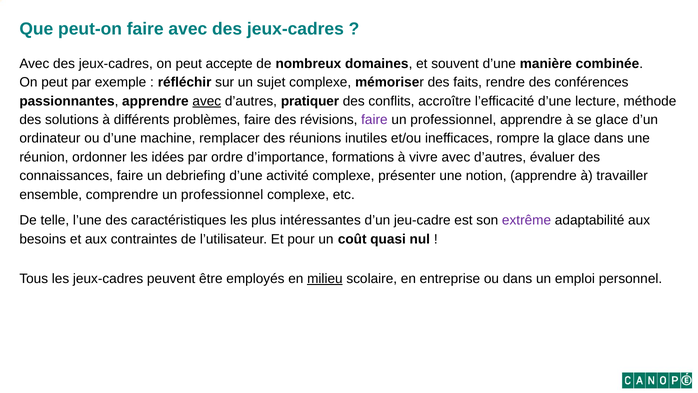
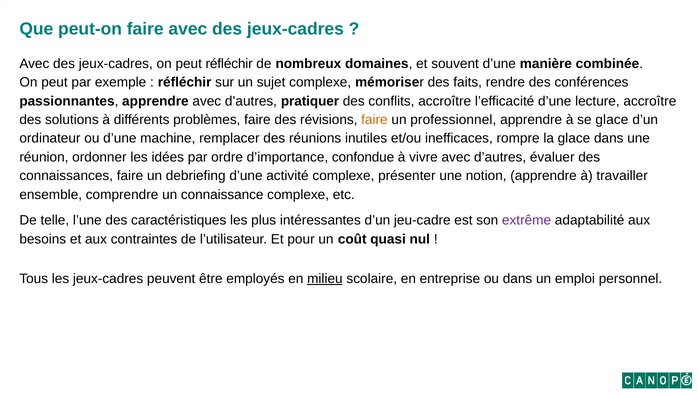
peut accepte: accepte -> réfléchir (229, 64)
avec underline: present -> none (207, 101)
lecture méthode: méthode -> accroître (650, 101)
faire colour: purple -> orange (374, 120)
formations: formations -> confondue (363, 157)
comprendre un professionnel: professionnel -> connaissance (222, 195)
